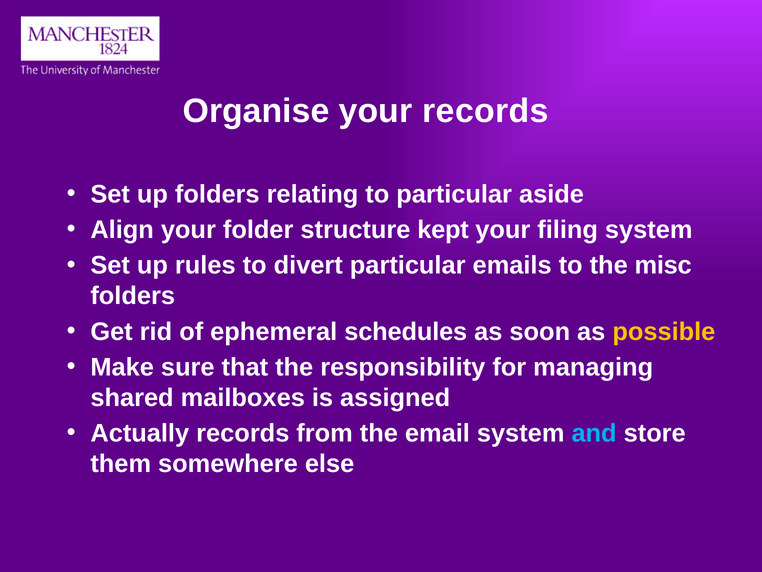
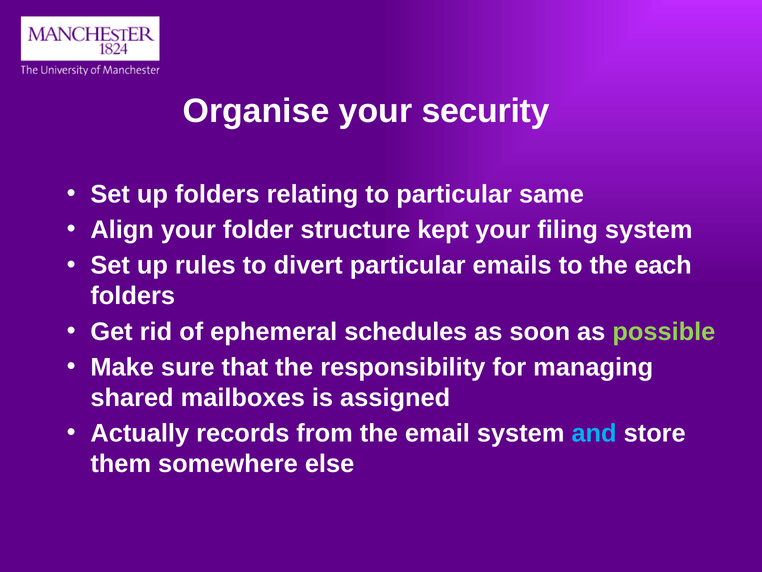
your records: records -> security (486, 111)
aside: aside -> same (552, 194)
misc: misc -> each (663, 265)
possible colour: yellow -> light green (664, 331)
